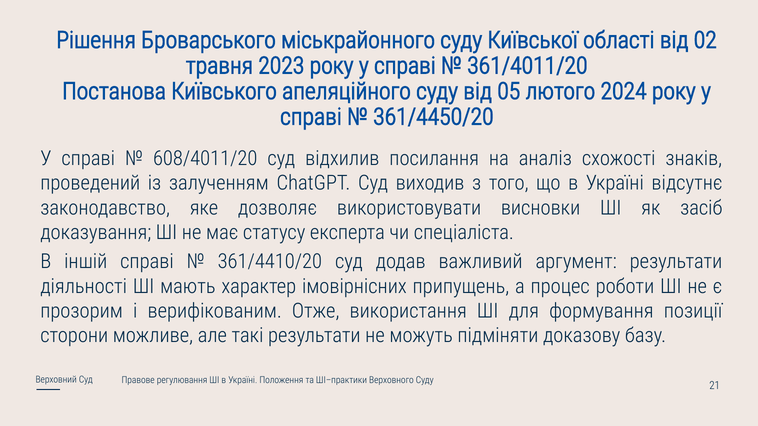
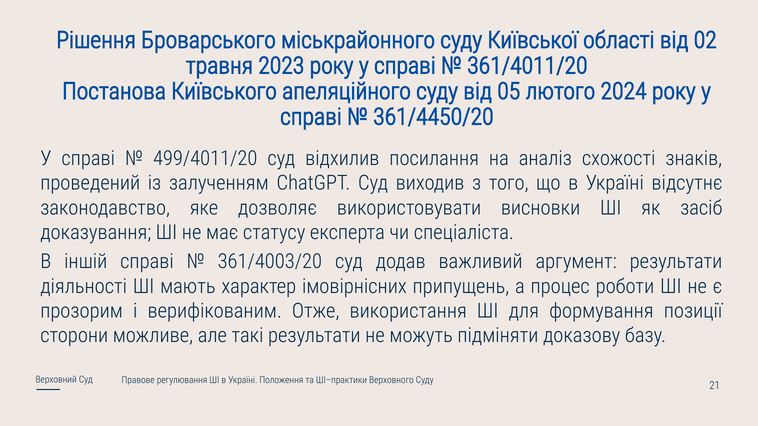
608/4011/20: 608/4011/20 -> 499/4011/20 (205, 159)
361/4410/20: 361/4410/20 -> 361/4003/20 (270, 262)
